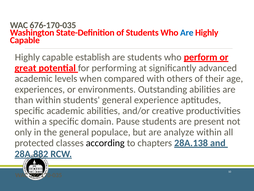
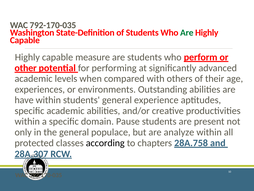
676-170-035: 676-170-035 -> 792-170-035 (53, 25)
Are colour: blue -> green (187, 33)
establish: establish -> measure (93, 57)
great: great -> other (26, 68)
than: than -> have (24, 100)
28A.138: 28A.138 -> 28A.758 (191, 143)
28A.882: 28A.882 -> 28A.307 (31, 154)
